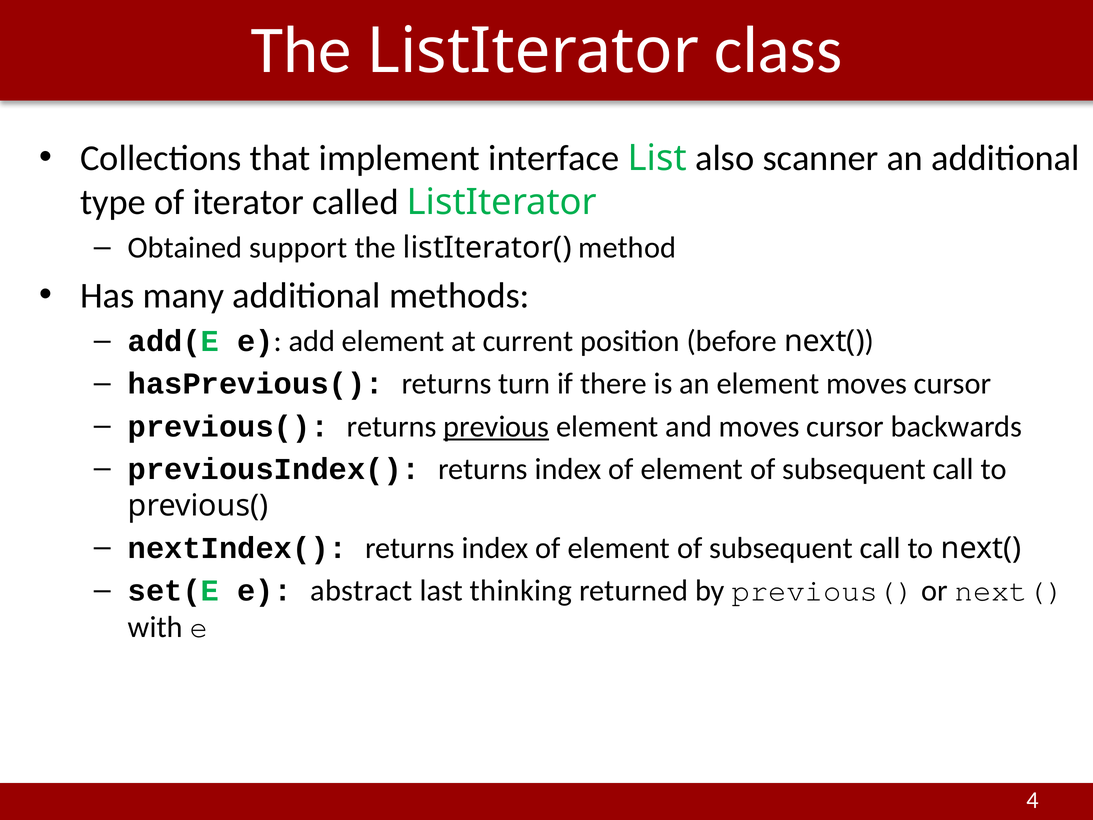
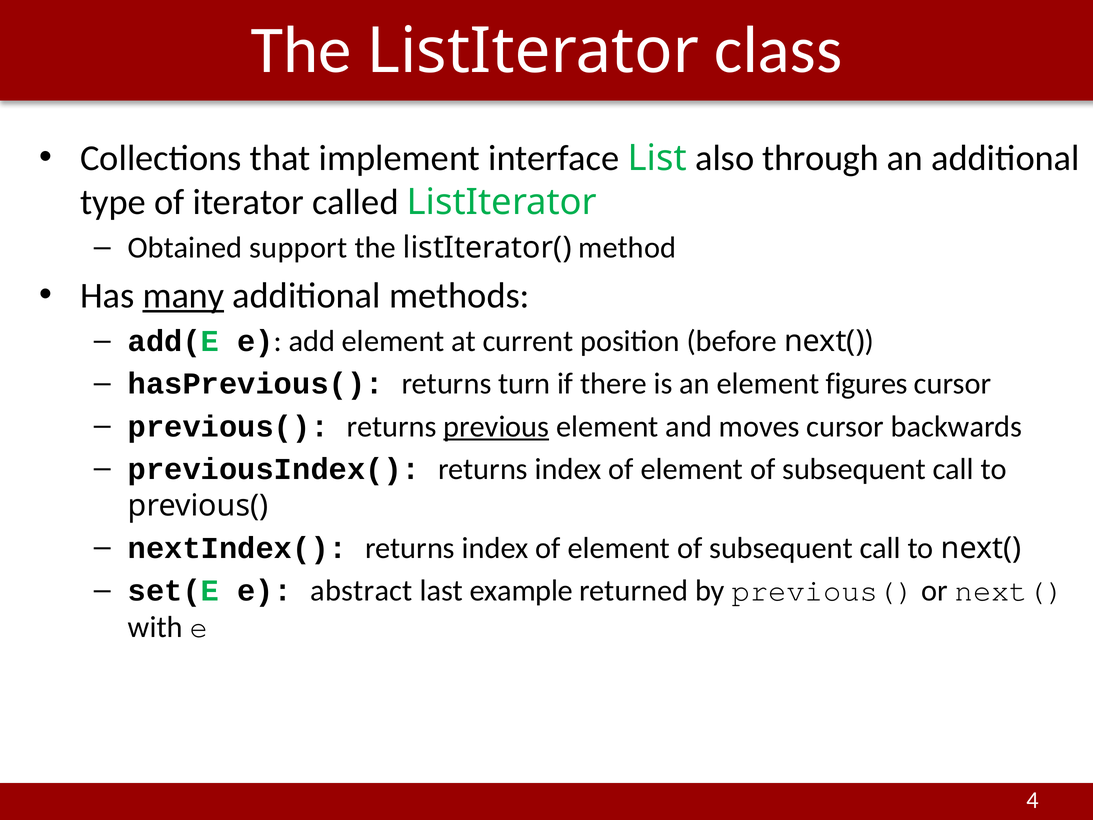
scanner: scanner -> through (821, 158)
many underline: none -> present (183, 295)
element moves: moves -> figures (867, 384)
thinking: thinking -> example (521, 591)
